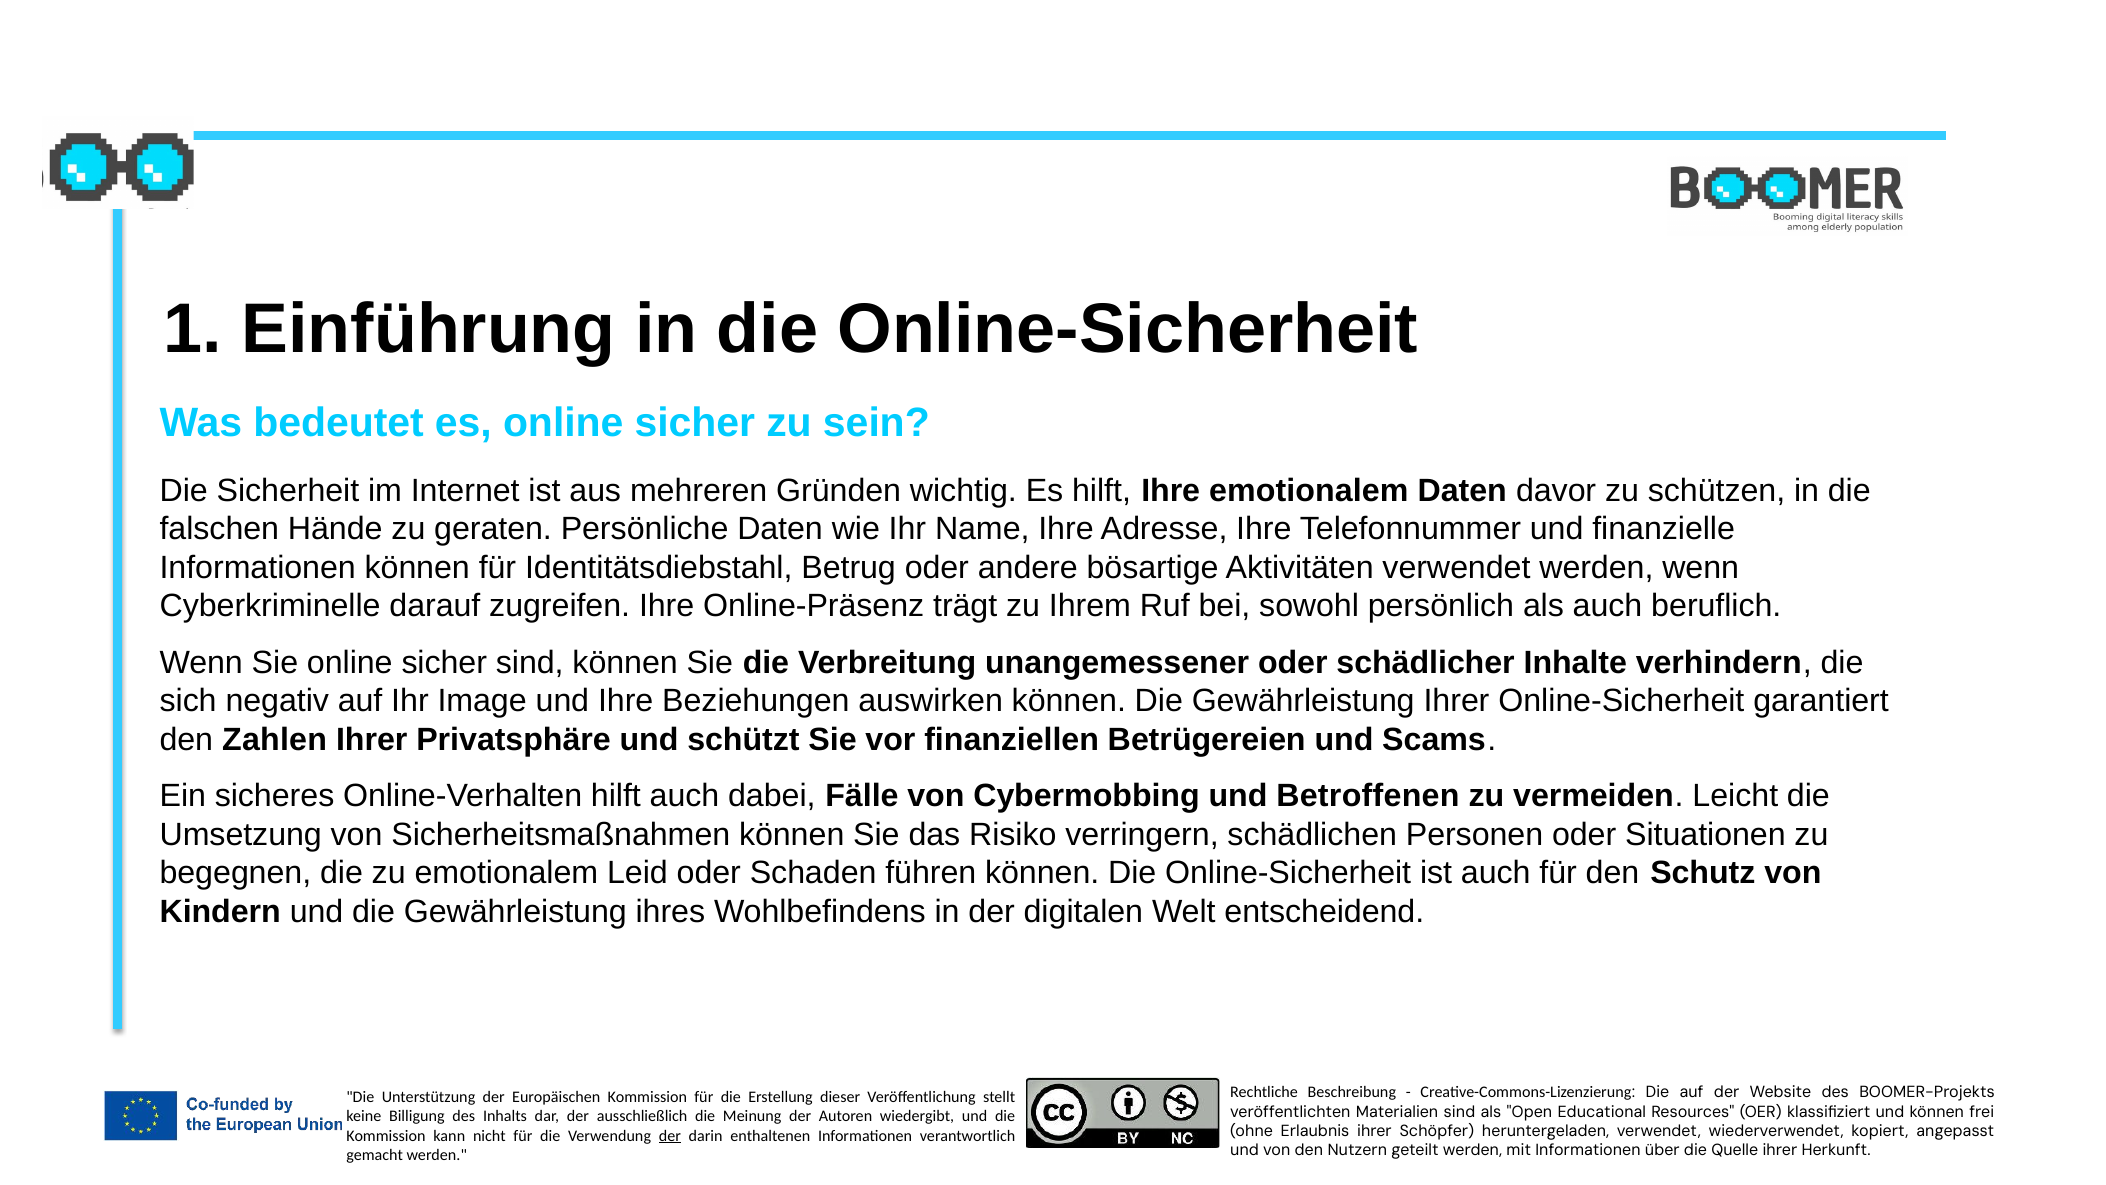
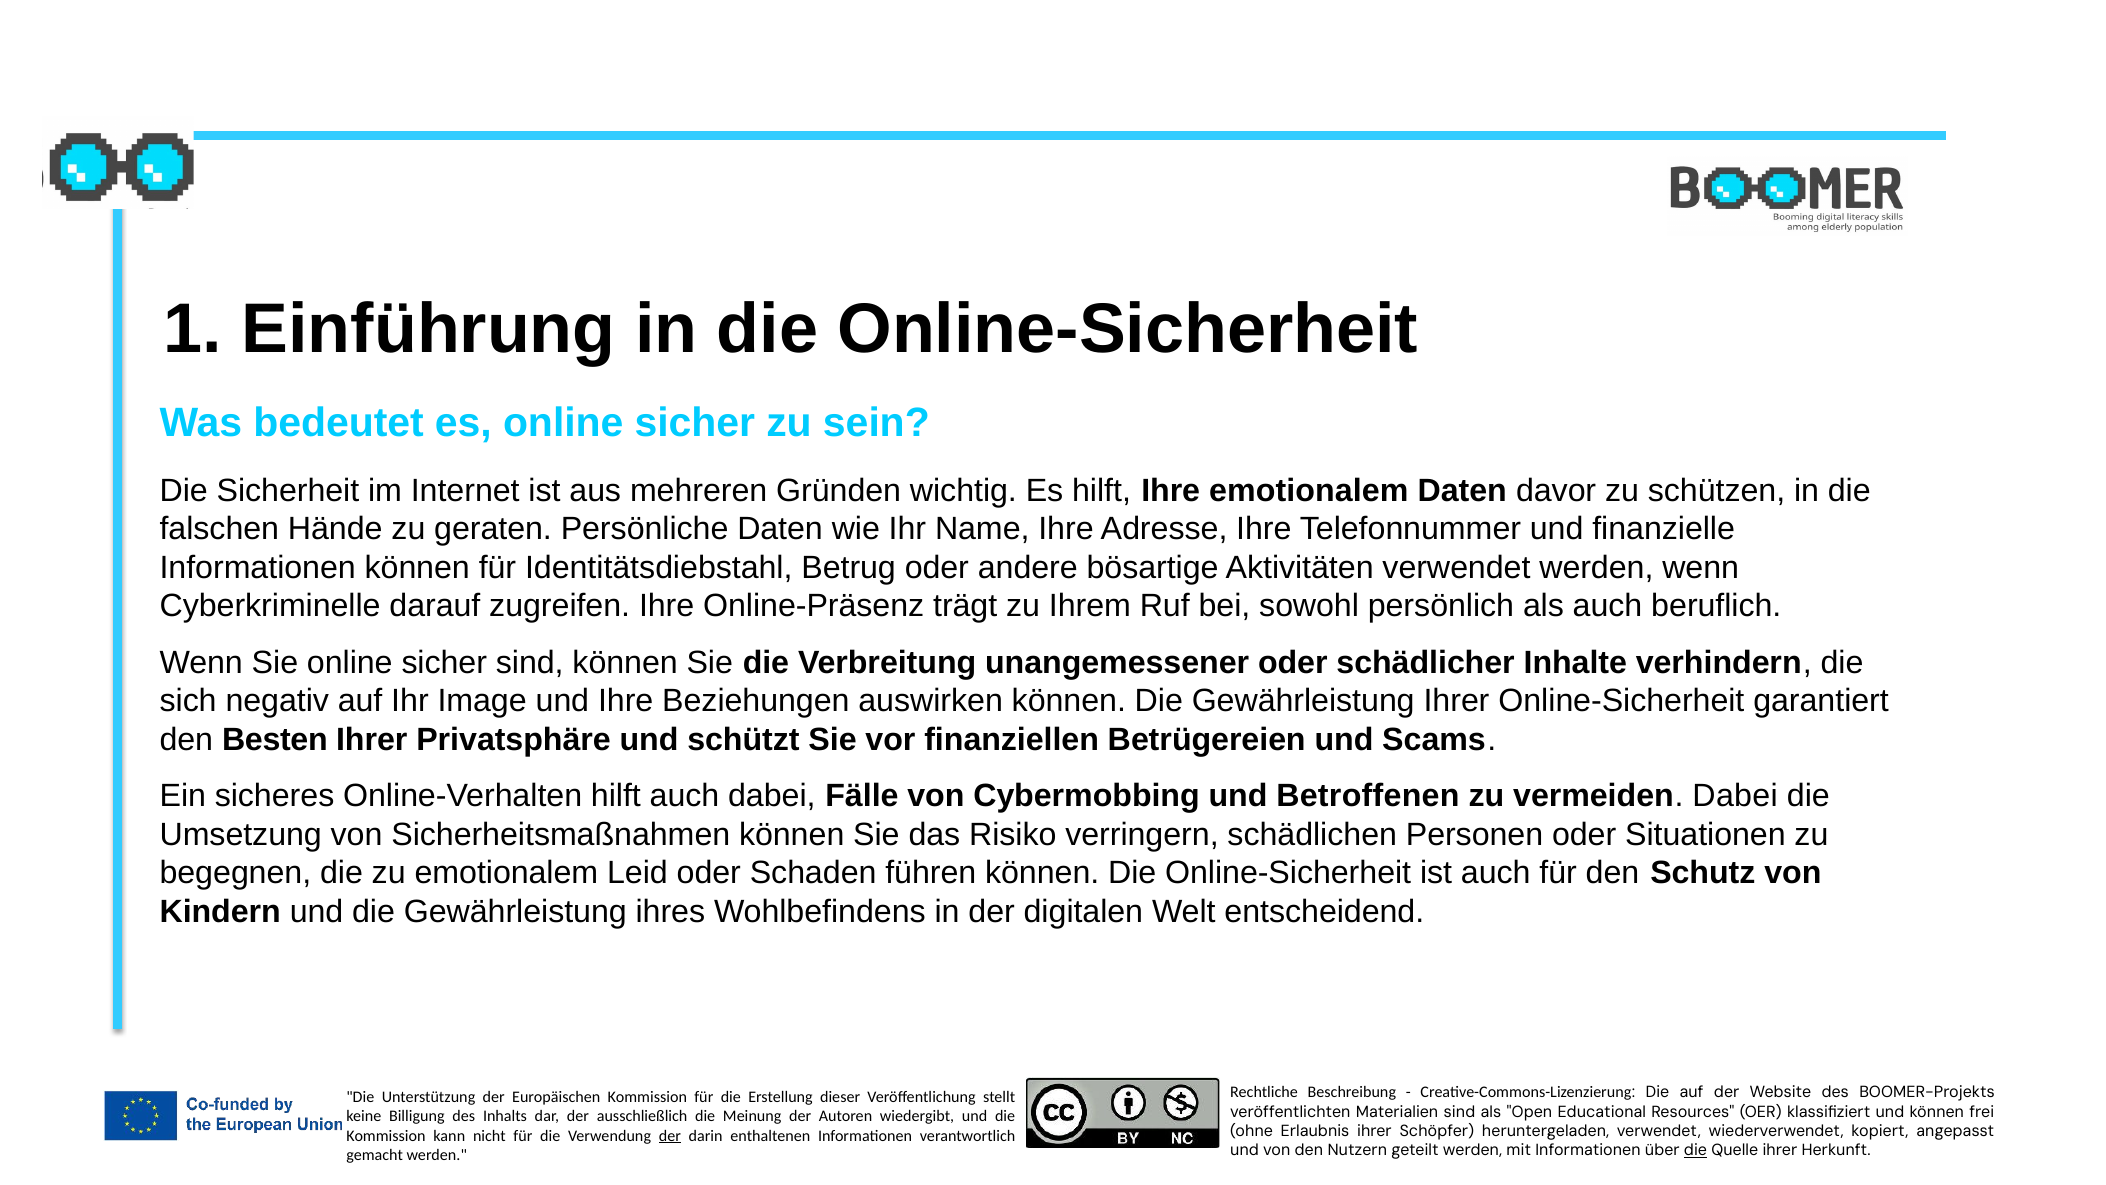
Zahlen: Zahlen -> Besten (275, 739)
vermeiden Leicht: Leicht -> Dabei (1735, 796)
die underline: none -> present (1696, 1150)
